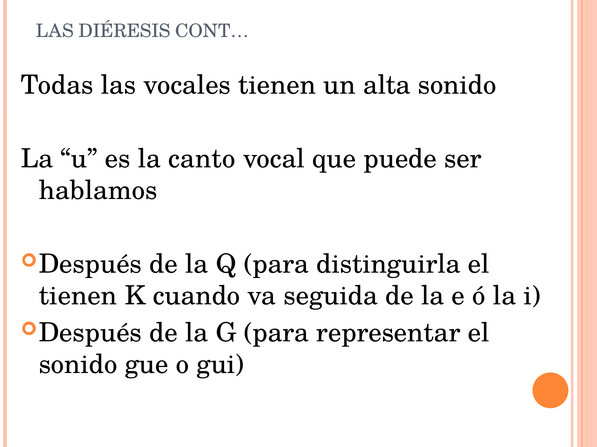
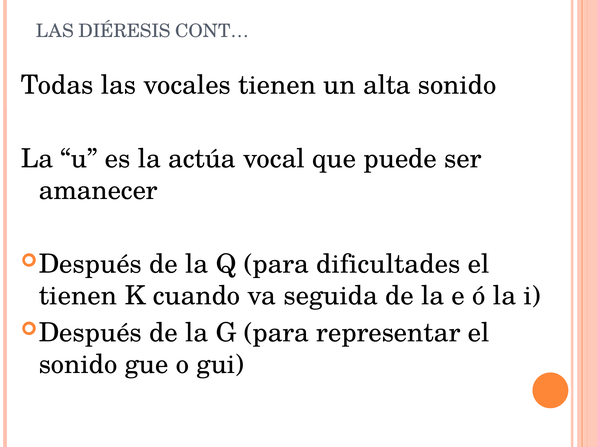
canto: canto -> actúa (202, 159)
hablamos: hablamos -> amanecer (98, 191)
distinguirla: distinguirla -> dificultades (388, 265)
